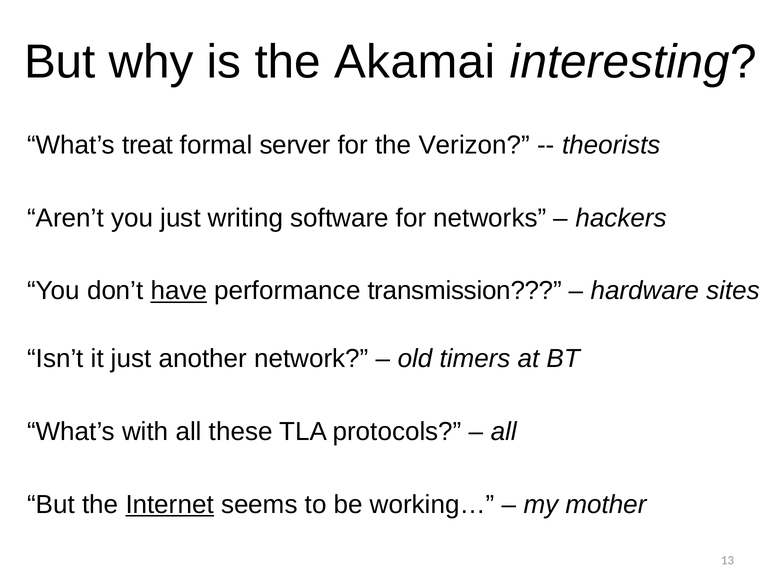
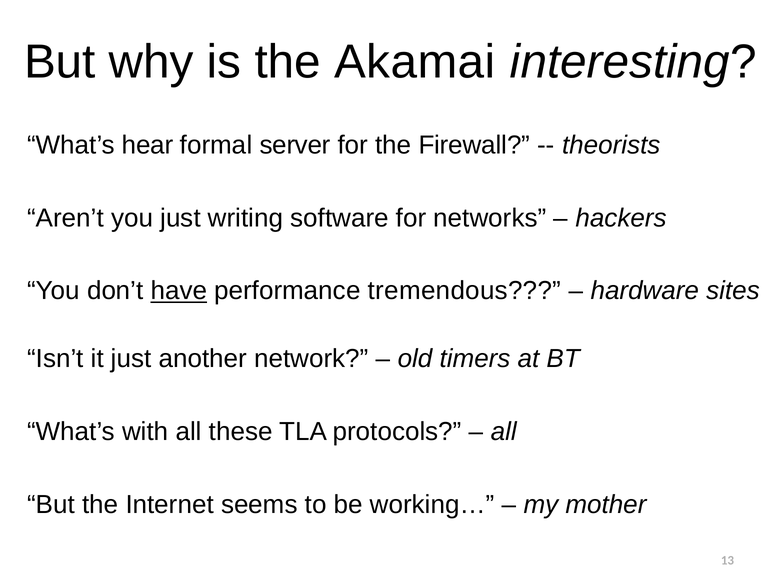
treat: treat -> hear (148, 145)
Verizon: Verizon -> Firewall (474, 145)
transmission: transmission -> tremendous (464, 291)
Internet underline: present -> none (170, 504)
